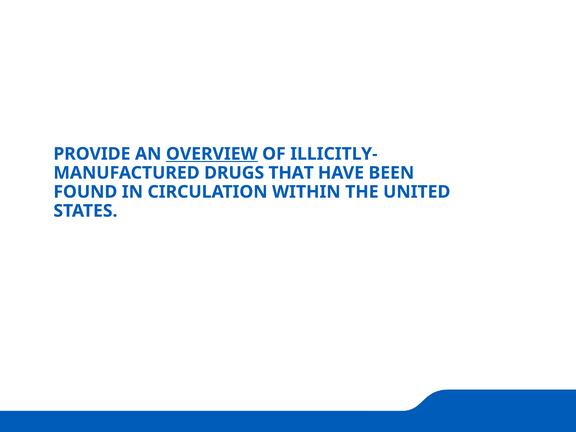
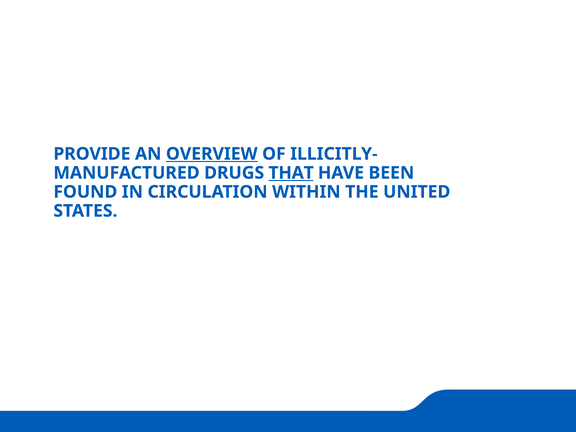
THAT underline: none -> present (291, 173)
